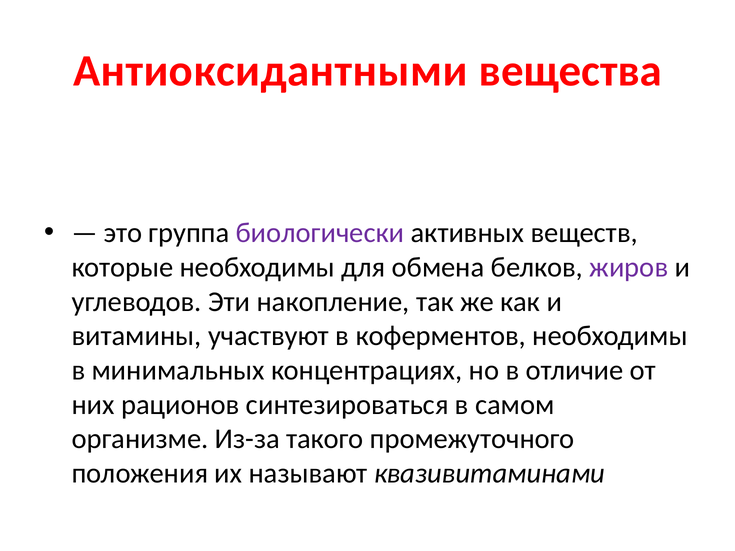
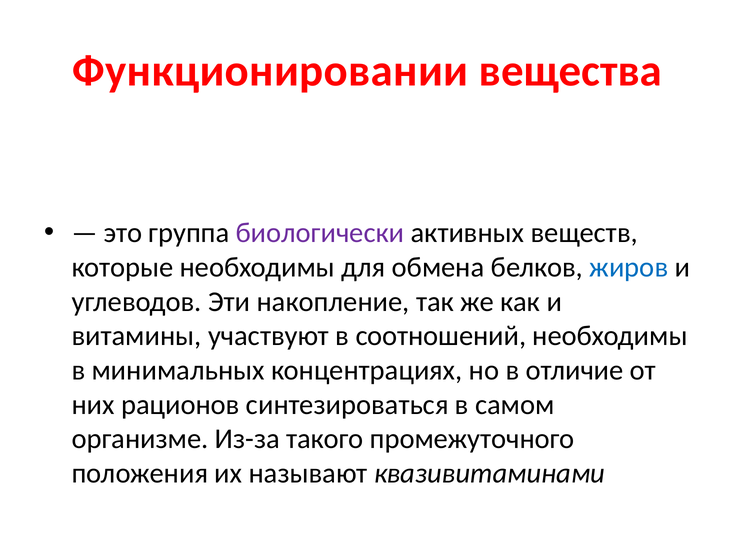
Антиоксидантными: Антиоксидантными -> Функционировании (270, 71)
жиров colour: purple -> blue (629, 267)
коферментов: коферментов -> соотношений (441, 336)
